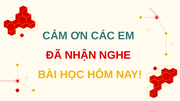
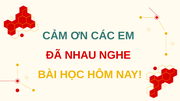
NHẬN: NHẬN -> NHAU (81, 55)
